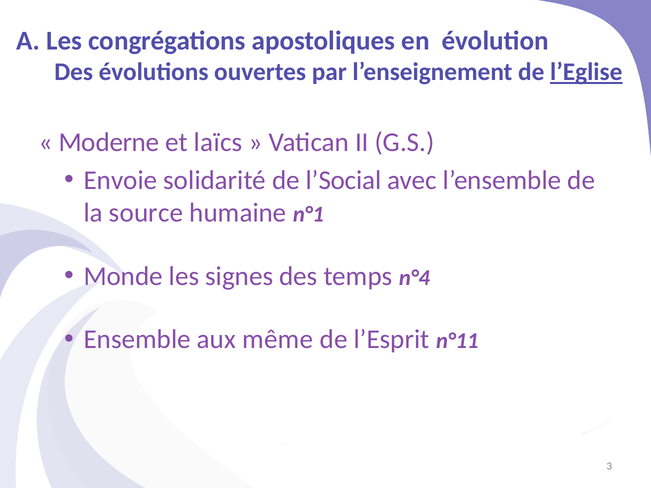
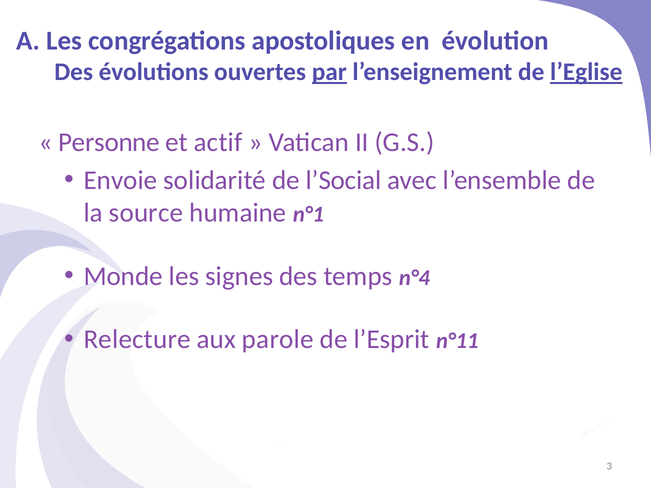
par underline: none -> present (329, 72)
Moderne: Moderne -> Personne (109, 142)
laïcs: laïcs -> actif (218, 142)
Ensemble: Ensemble -> Relecture (137, 340)
même: même -> parole (278, 340)
